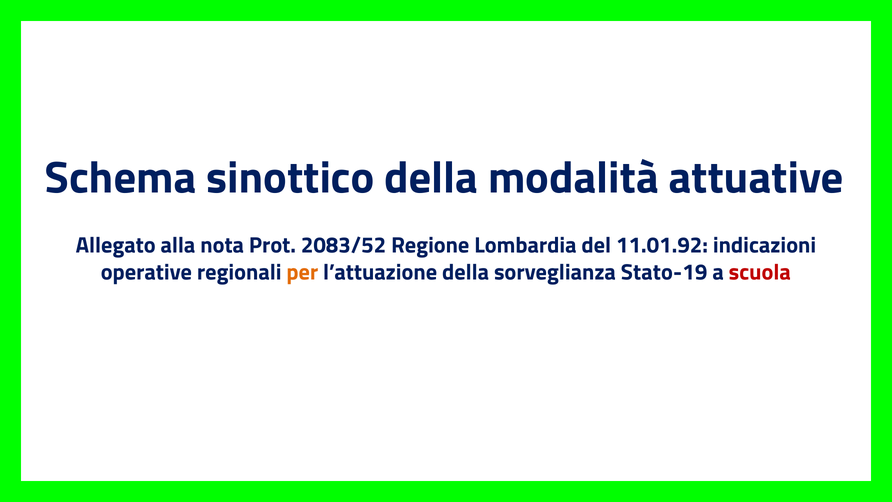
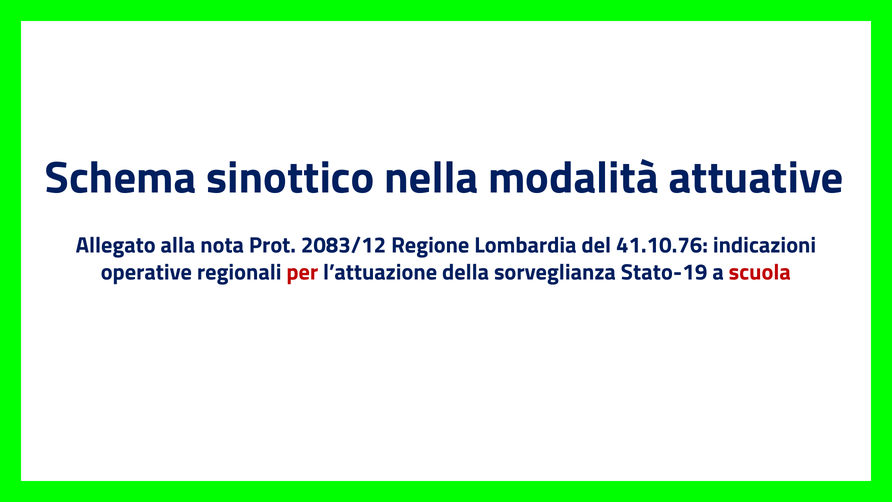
sinottico della: della -> nella (431, 178)
2083/52: 2083/52 -> 2083/12 (344, 245)
11.01.92: 11.01.92 -> 41.10.76 (662, 245)
per colour: orange -> red (302, 272)
